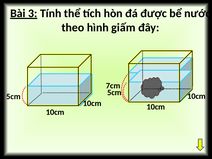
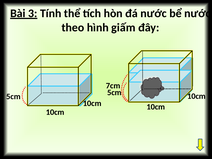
đá được: được -> nước (154, 13)
